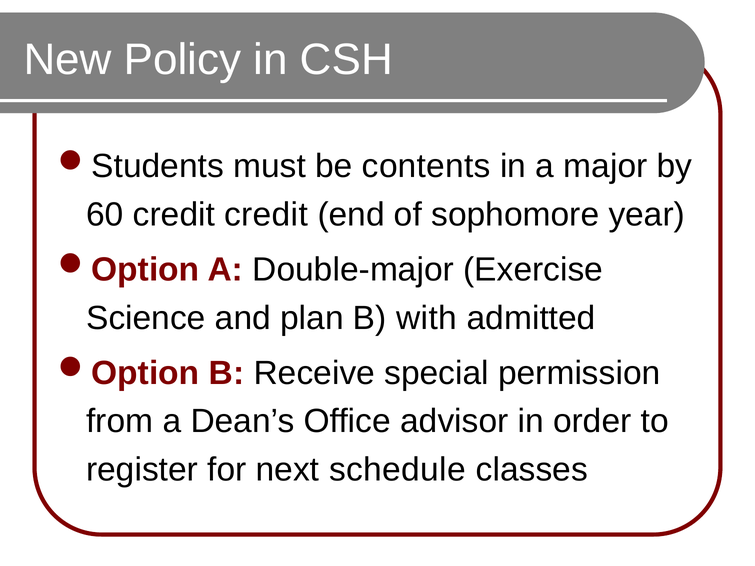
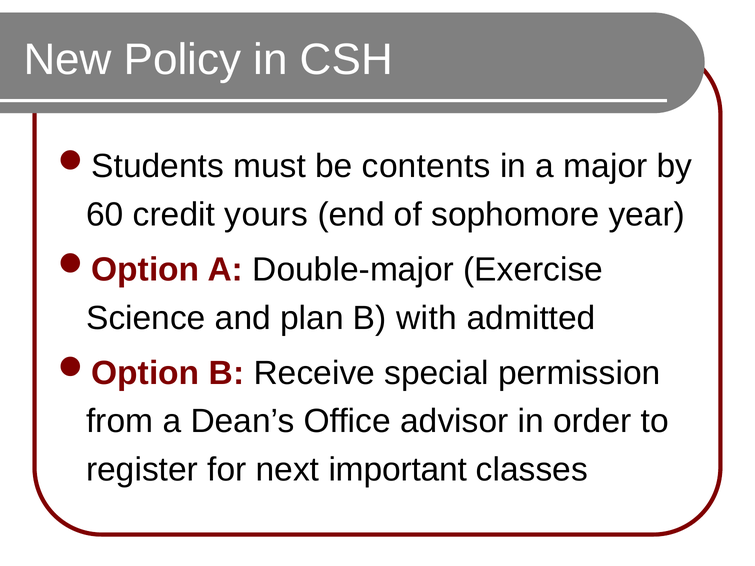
credit credit: credit -> yours (266, 215)
schedule: schedule -> important (398, 470)
